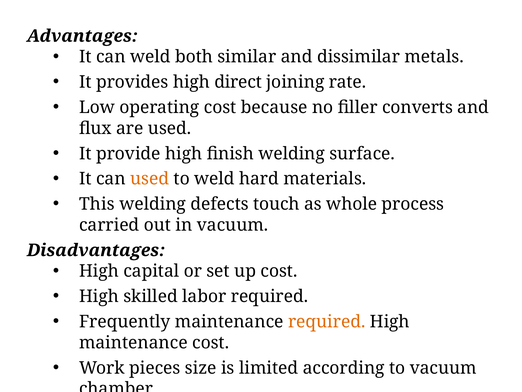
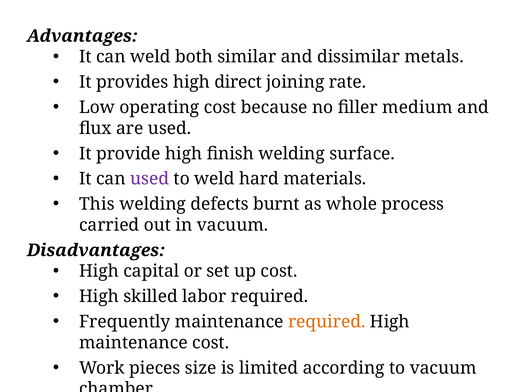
converts: converts -> medium (417, 107)
used colour: orange -> purple (150, 179)
touch: touch -> burnt (276, 204)
